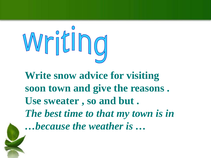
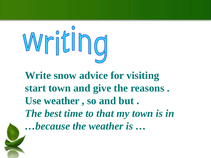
soon: soon -> start (35, 88)
Use sweater: sweater -> weather (62, 101)
